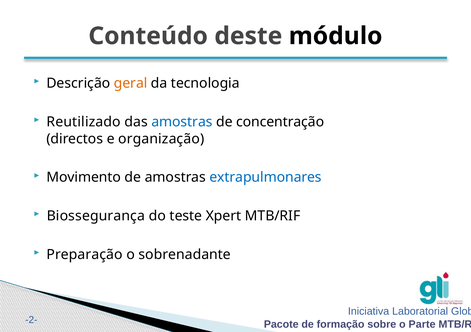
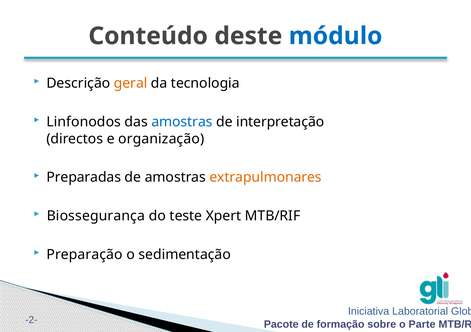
módulo colour: black -> blue (336, 36)
Reutilizado: Reutilizado -> Linfonodos (84, 122)
concentração: concentração -> interpretação (280, 122)
Movimento: Movimento -> Preparadas (84, 178)
extrapulmonares colour: blue -> orange (266, 178)
sobrenadante: sobrenadante -> sedimentação (185, 255)
